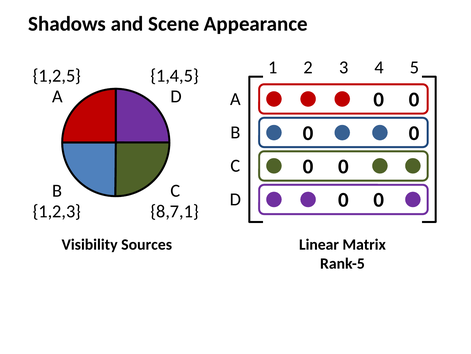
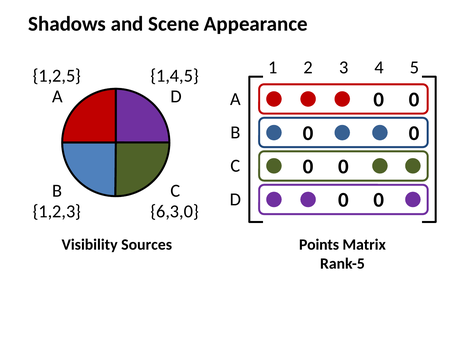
8,7,1: 8,7,1 -> 6,3,0 (175, 211)
Linear: Linear -> Points (319, 244)
